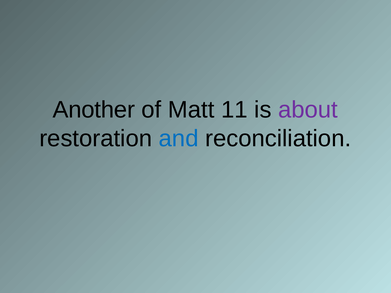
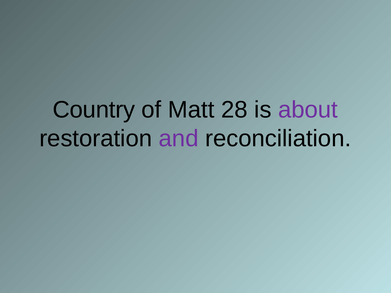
Another: Another -> Country (94, 110)
11: 11 -> 28 (234, 110)
and colour: blue -> purple (179, 139)
